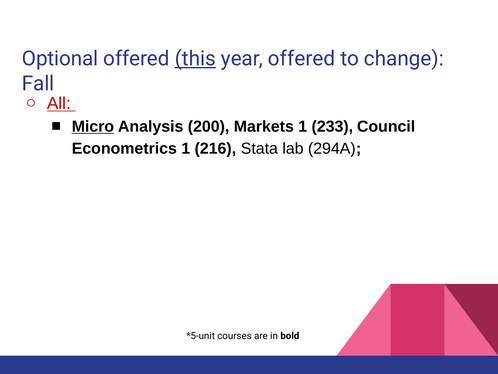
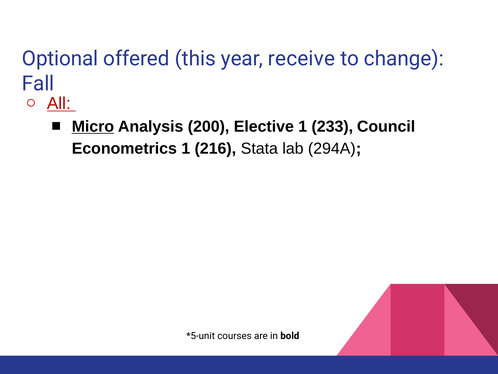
this underline: present -> none (195, 59)
year offered: offered -> receive (301, 59)
Markets: Markets -> Elective (264, 126)
